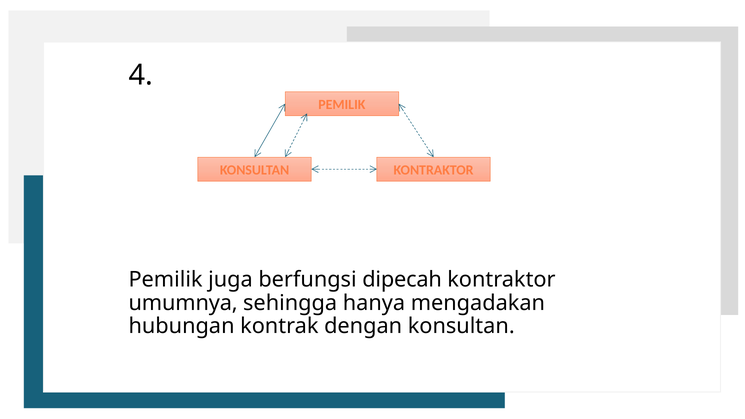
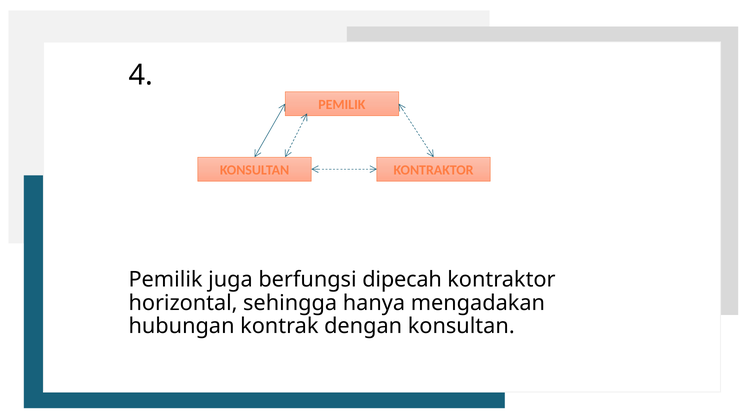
umumnya: umumnya -> horizontal (183, 303)
